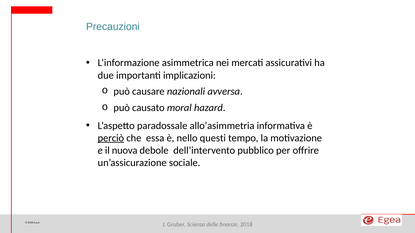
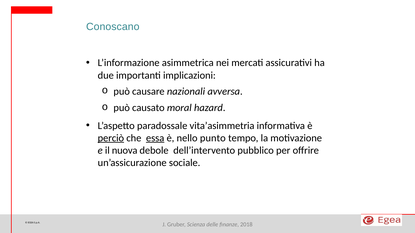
Precauzioni: Precauzioni -> Conoscano (113, 27)
allo’asimmetria: allo’asimmetria -> vita’asimmetria (222, 126)
essa underline: none -> present (155, 138)
questi: questi -> punto (213, 138)
